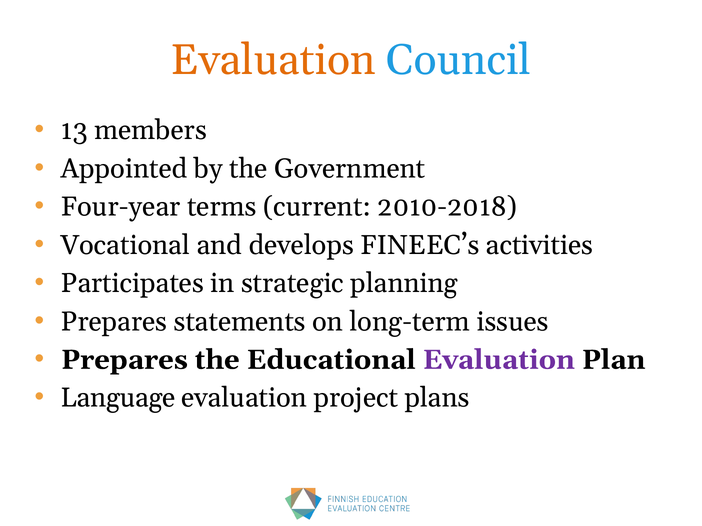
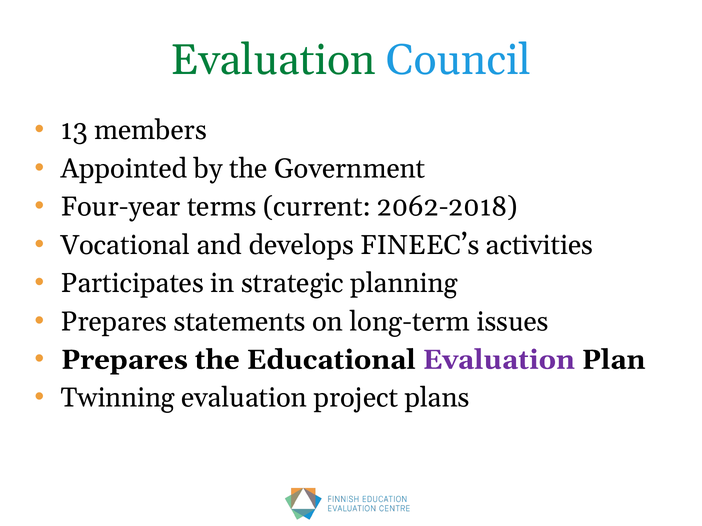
Evaluation colour: orange -> green (273, 60)
2010-2018: 2010-2018 -> 2062-2018 (447, 207)
Language: Language -> Twinning (118, 398)
